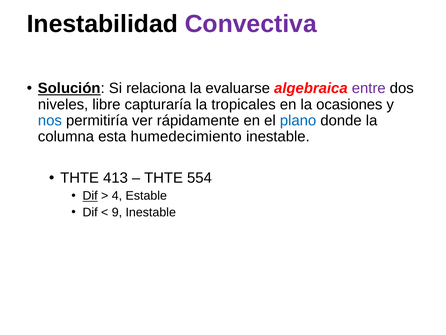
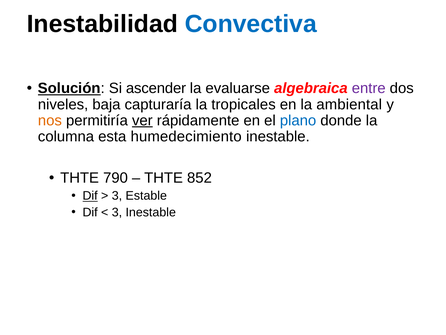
Convectiva colour: purple -> blue (251, 24)
relaciona: relaciona -> ascender (156, 88)
libre: libre -> baja (106, 104)
ocasiones: ocasiones -> ambiental (349, 104)
nos colour: blue -> orange (50, 120)
ver underline: none -> present (142, 120)
413: 413 -> 790 (116, 178)
554: 554 -> 852 (199, 178)
4: 4 -> 3 (117, 196)
9: 9 -> 3 (117, 212)
